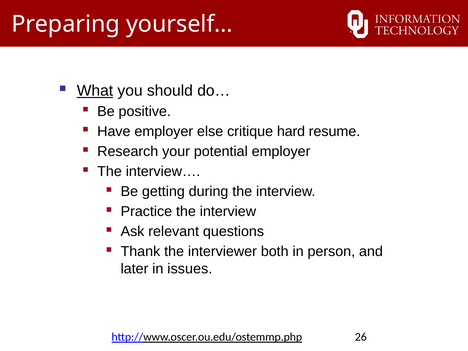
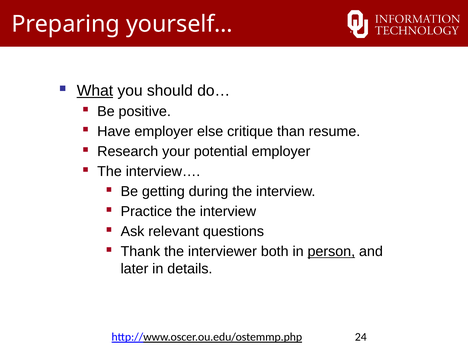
hard: hard -> than (291, 131)
person underline: none -> present (331, 252)
issues: issues -> details (190, 269)
26: 26 -> 24 (361, 337)
